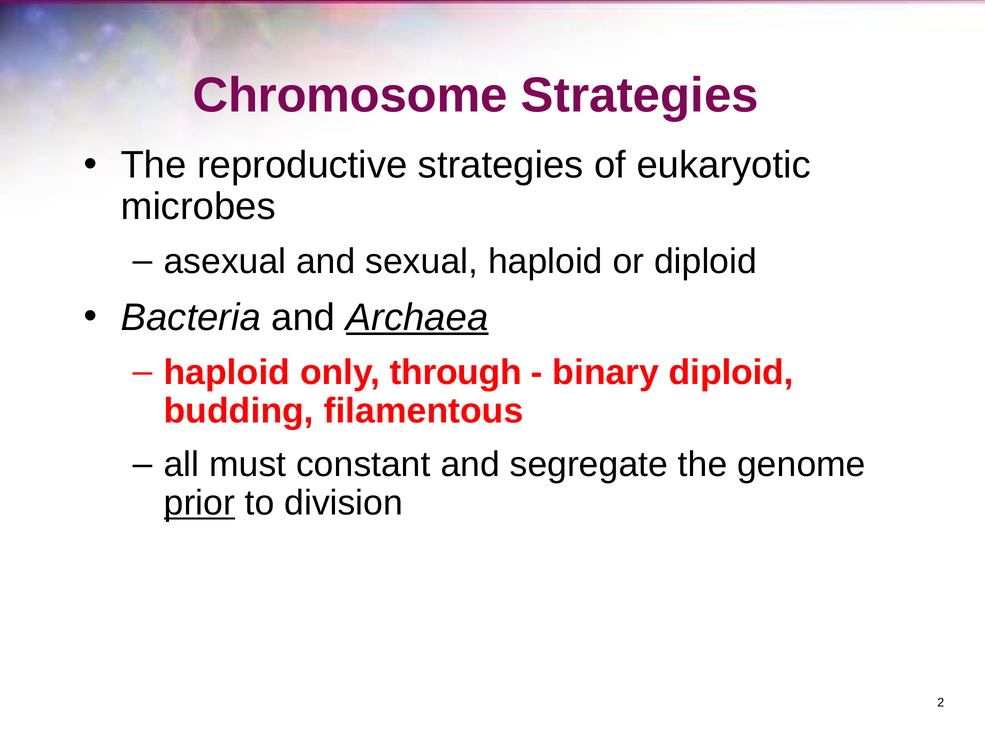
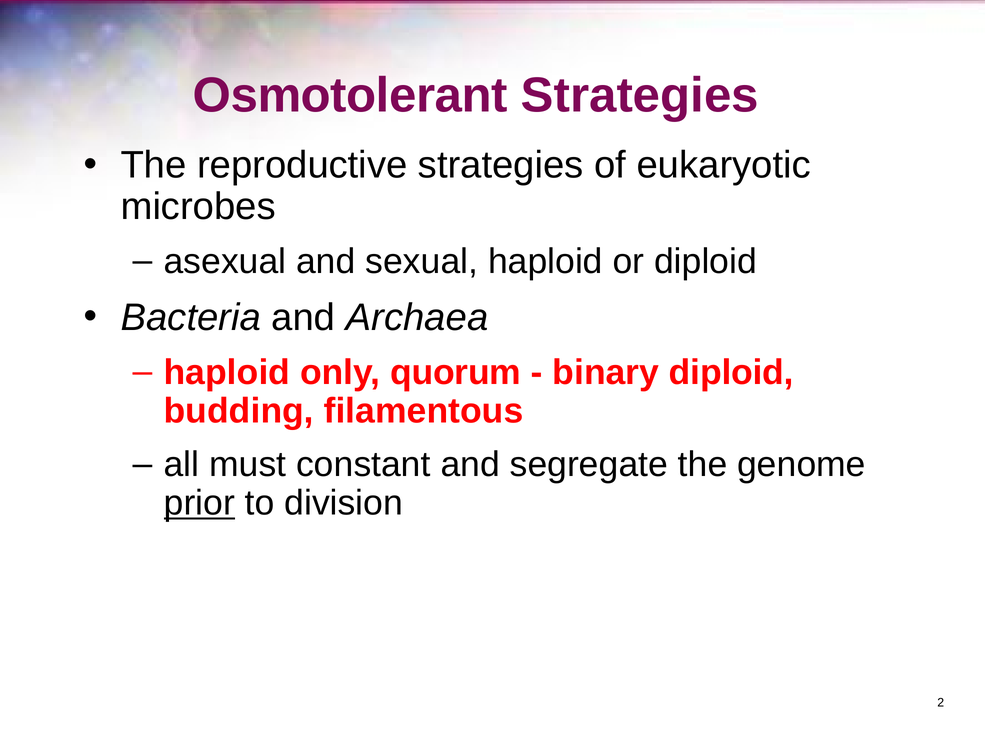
Chromosome: Chromosome -> Osmotolerant (350, 95)
Archaea underline: present -> none (417, 317)
through: through -> quorum (456, 372)
